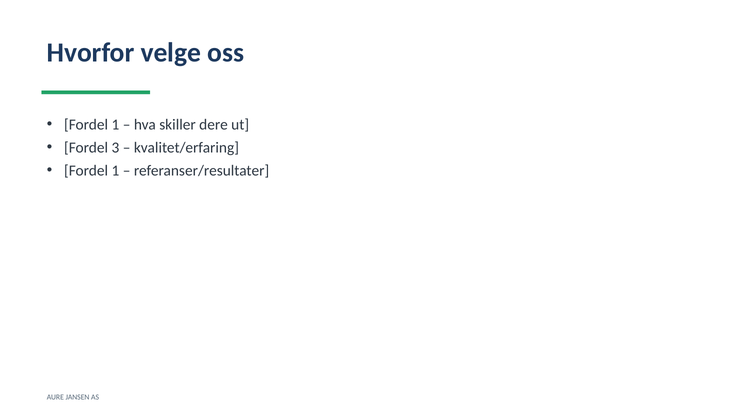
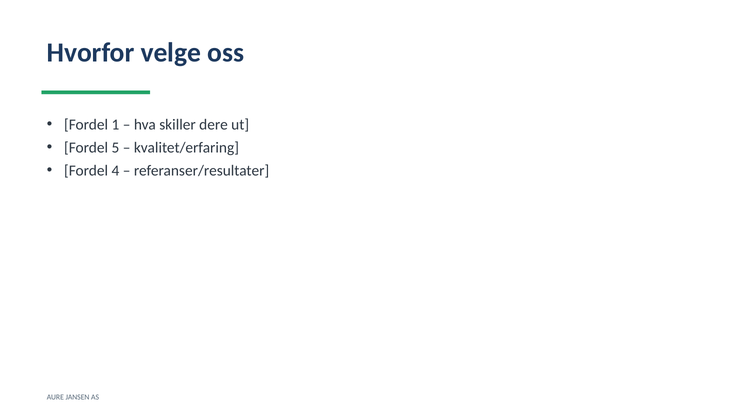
3: 3 -> 5 (115, 148)
1: 1 -> 4 (115, 171)
